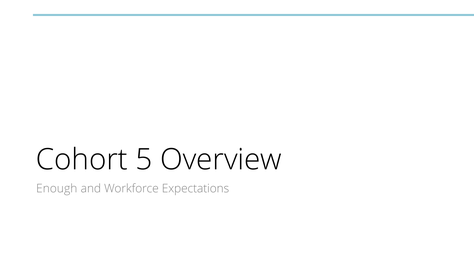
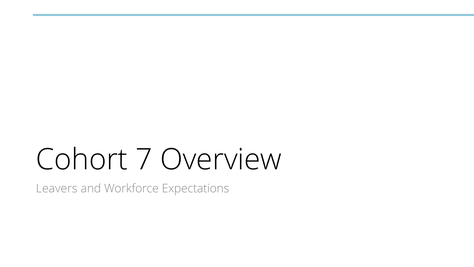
5: 5 -> 7 (144, 159)
Enough: Enough -> Leavers (57, 188)
